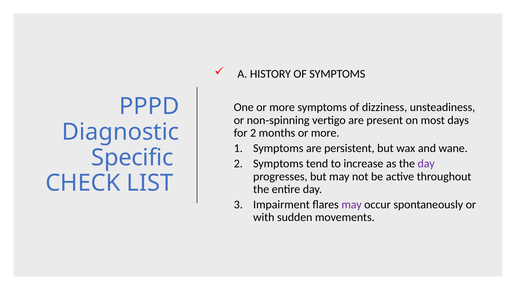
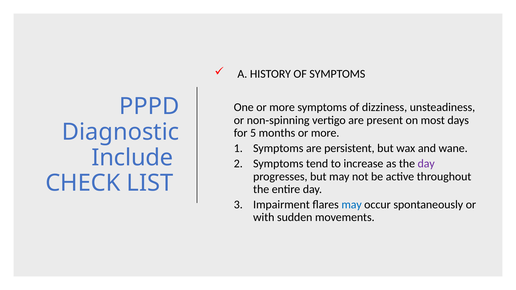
for 2: 2 -> 5 (253, 133)
Specific: Specific -> Include (132, 158)
may colour: purple -> blue (352, 205)
